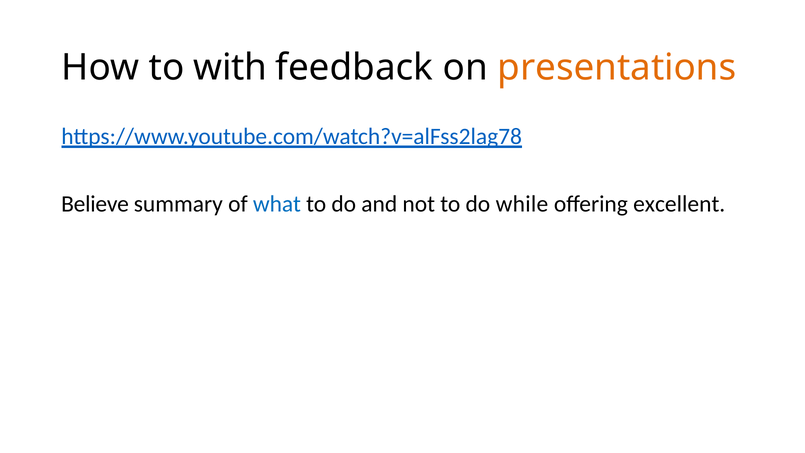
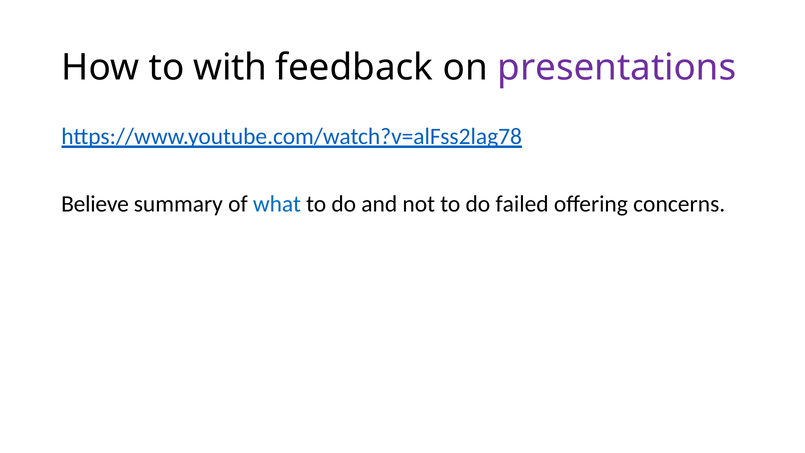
presentations colour: orange -> purple (617, 68)
while: while -> failed (522, 204)
excellent: excellent -> concerns (679, 204)
